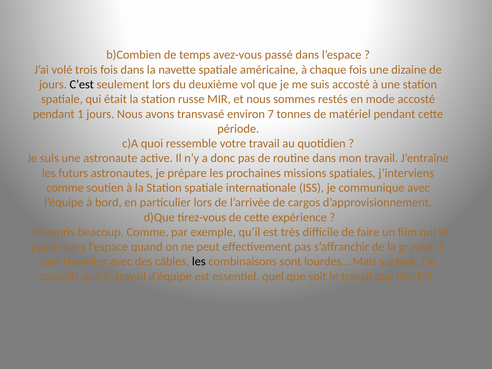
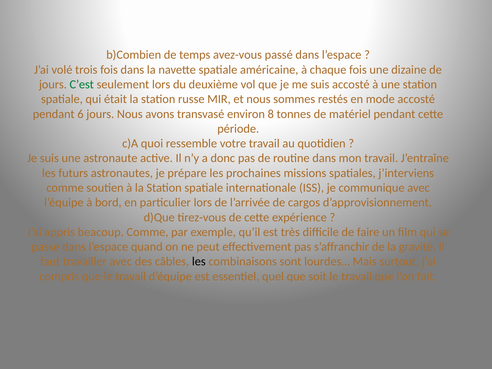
C’est colour: black -> green (82, 84)
1: 1 -> 6 (80, 114)
7: 7 -> 8 (271, 114)
